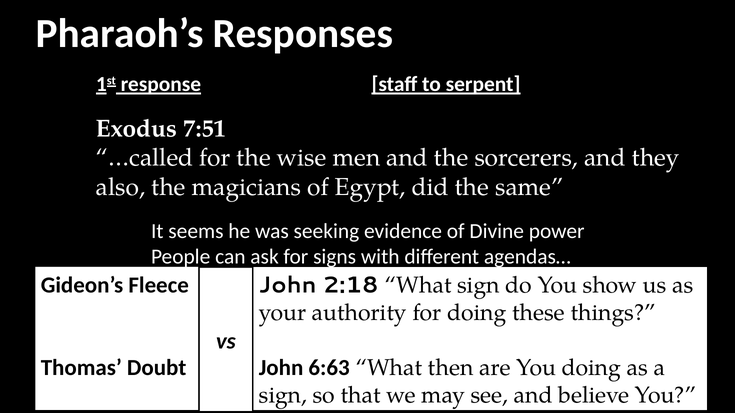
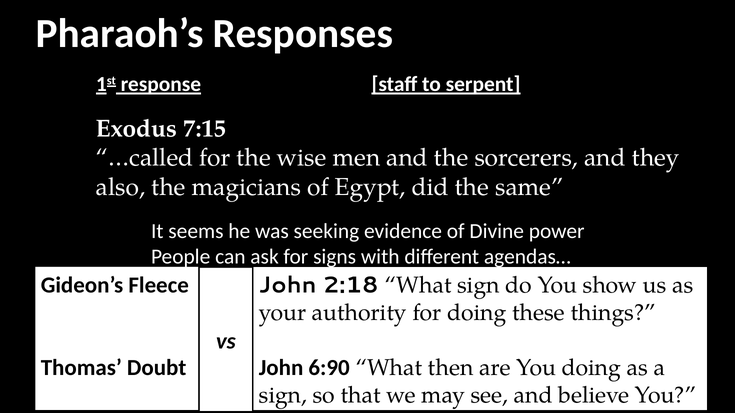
7:51: 7:51 -> 7:15 (205, 129)
6:63: 6:63 -> 6:90 (329, 368)
